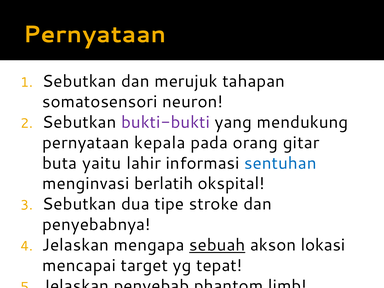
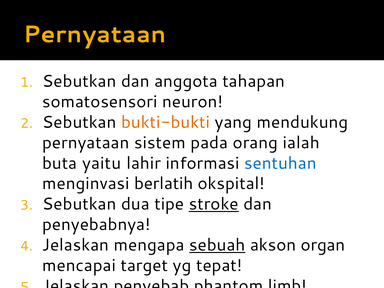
merujuk: merujuk -> anggota (186, 81)
bukti-bukti colour: purple -> orange (166, 122)
kepala: kepala -> sistem (160, 143)
gitar: gitar -> ialah (301, 143)
stroke underline: none -> present (214, 204)
lokasi: lokasi -> organ (323, 245)
